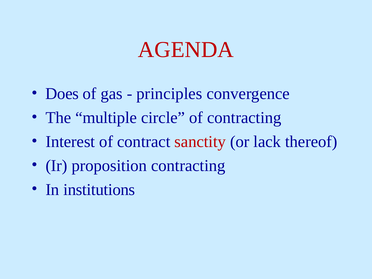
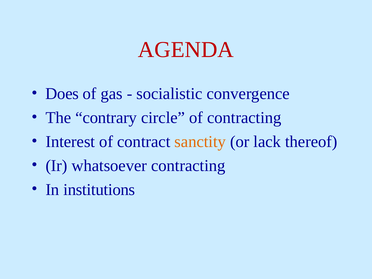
principles: principles -> socialistic (169, 94)
multiple: multiple -> contrary (106, 118)
sanctity colour: red -> orange (200, 142)
proposition: proposition -> whatsoever (109, 166)
